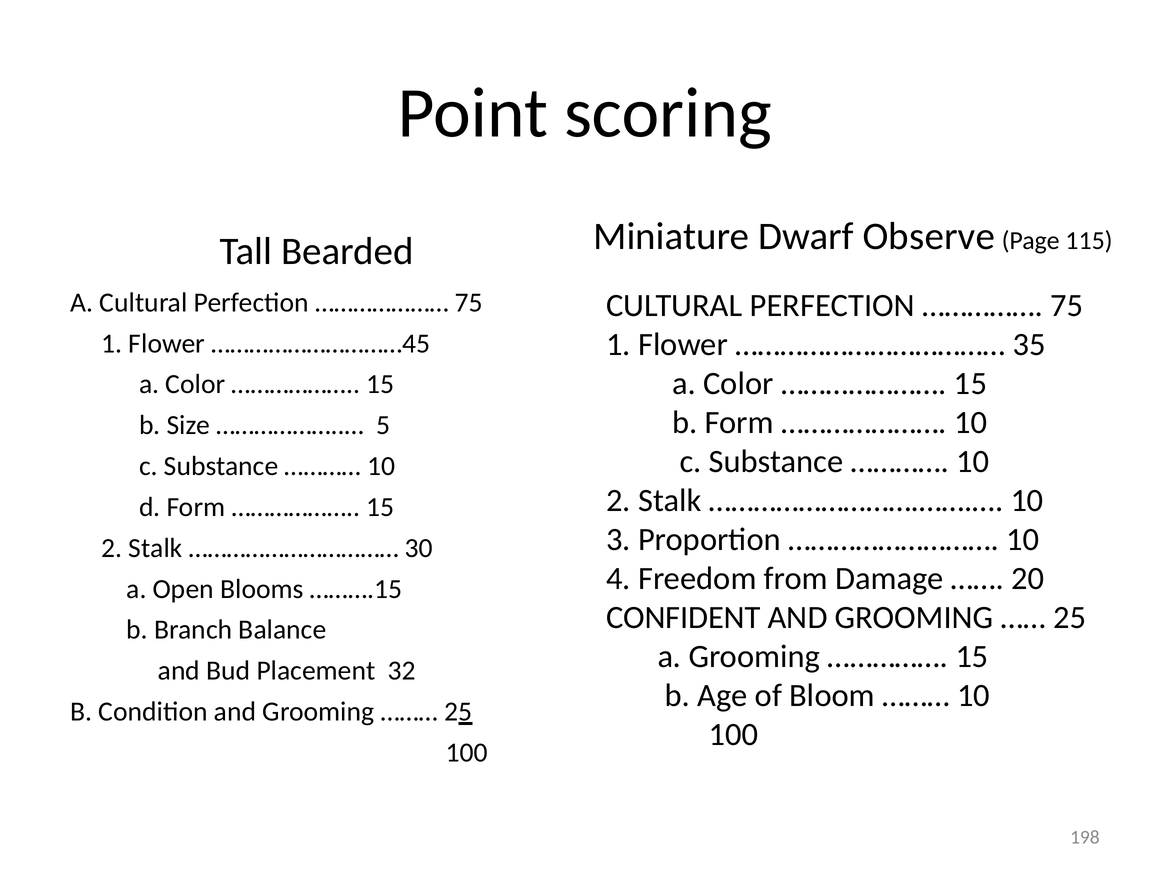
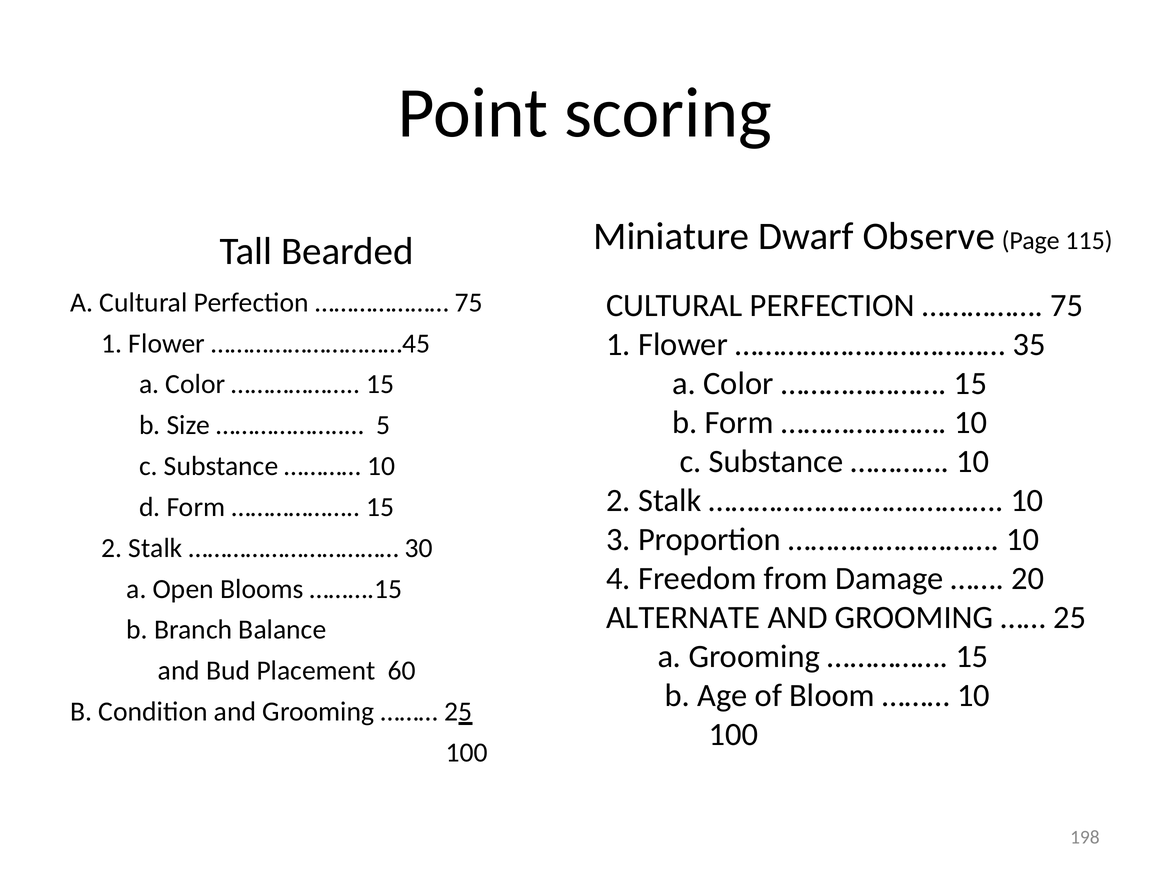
CONFIDENT: CONFIDENT -> ALTERNATE (683, 618)
32: 32 -> 60 (402, 671)
